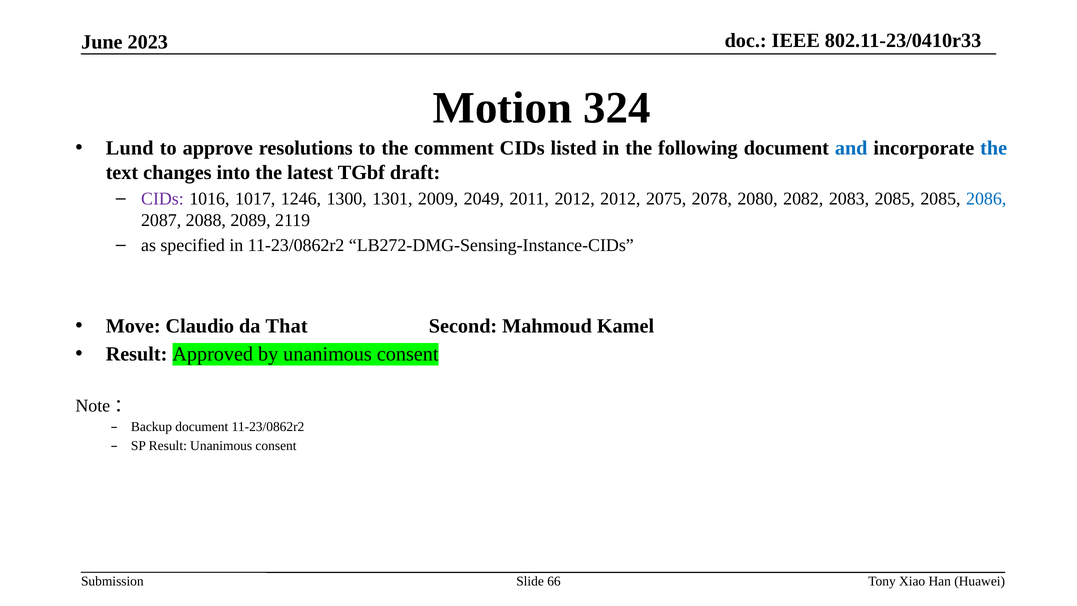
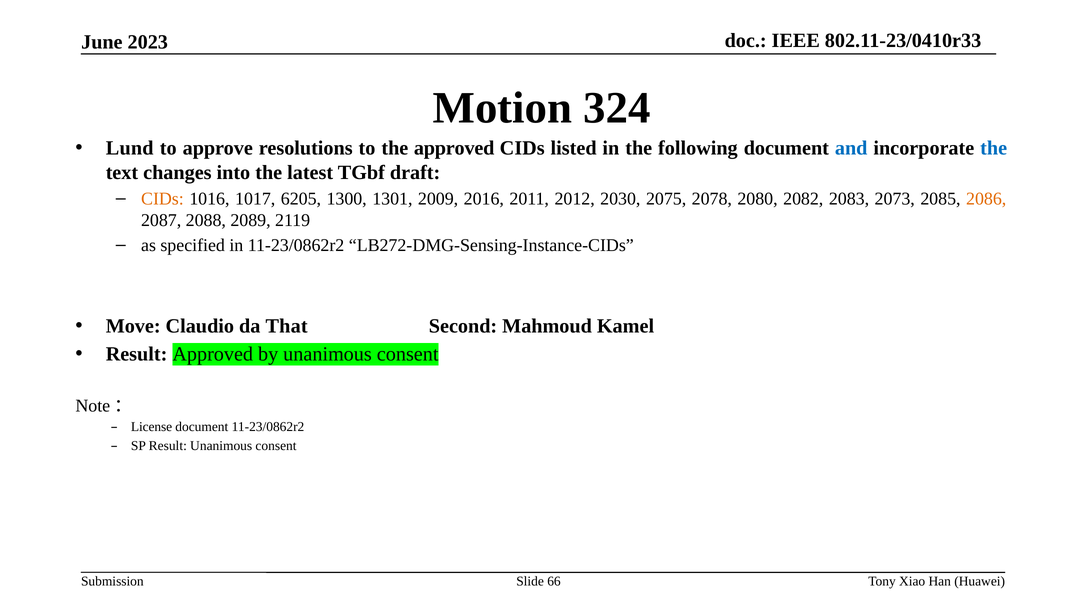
the comment: comment -> approved (454, 148)
CIDs colour: purple -> orange (162, 199)
1246: 1246 -> 6205 (301, 199)
2049: 2049 -> 2016 (484, 199)
2012 2012: 2012 -> 2030 (620, 199)
2083 2085: 2085 -> 2073 (895, 199)
2086 colour: blue -> orange (986, 199)
Backup: Backup -> License (152, 427)
